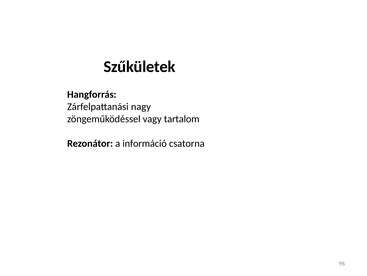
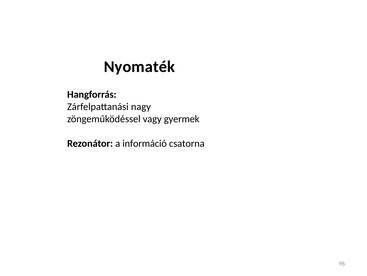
Szűkületek: Szűkületek -> Nyomaték (139, 67)
tartalom: tartalom -> gyermek (182, 119)
